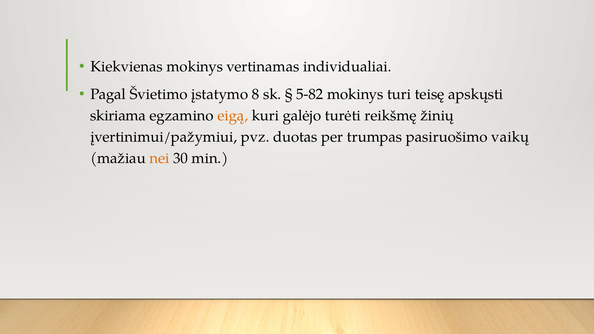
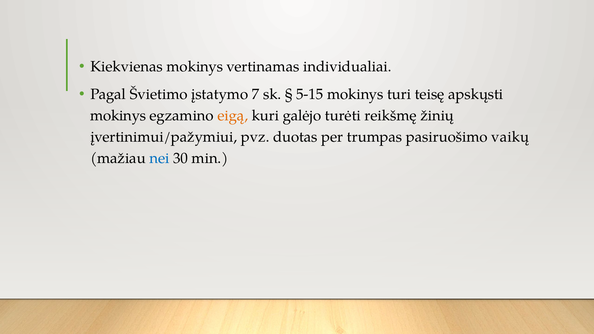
8: 8 -> 7 (256, 94)
5-82: 5-82 -> 5-15 (310, 94)
skiriama: skiriama -> mokinys (118, 116)
nei colour: orange -> blue (159, 158)
